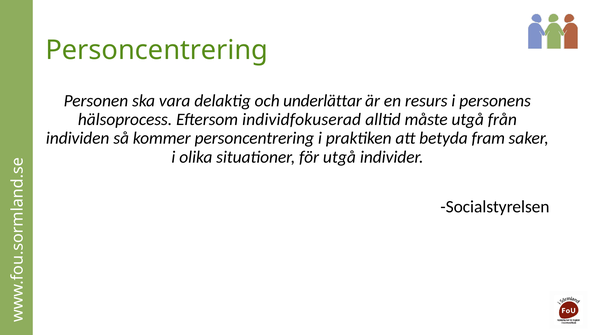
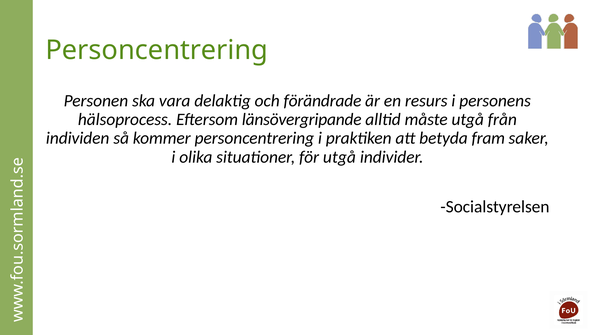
underlättar: underlättar -> förändrade (322, 101)
individfokuserad: individfokuserad -> länsövergripande (302, 119)
